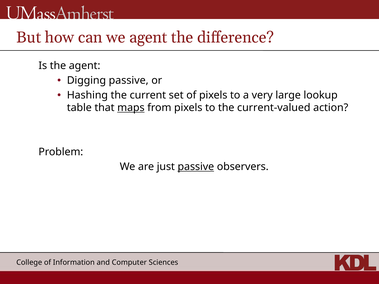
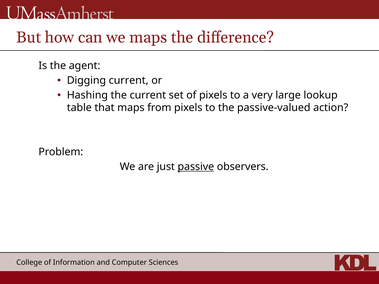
we agent: agent -> maps (148, 37)
Digging passive: passive -> current (129, 80)
maps underline: present -> none (131, 108)
current-valued: current-valued -> passive-valued (274, 108)
